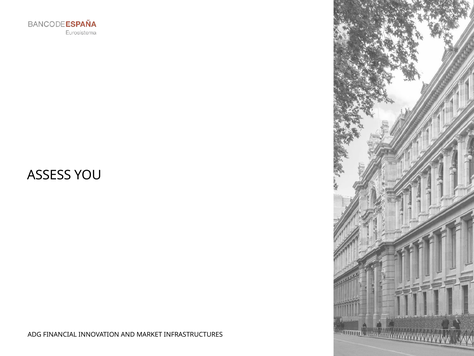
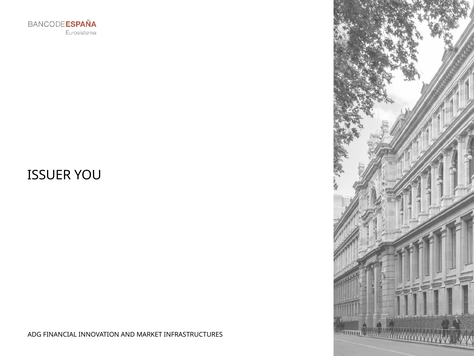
ASSESS: ASSESS -> ISSUER (49, 175)
